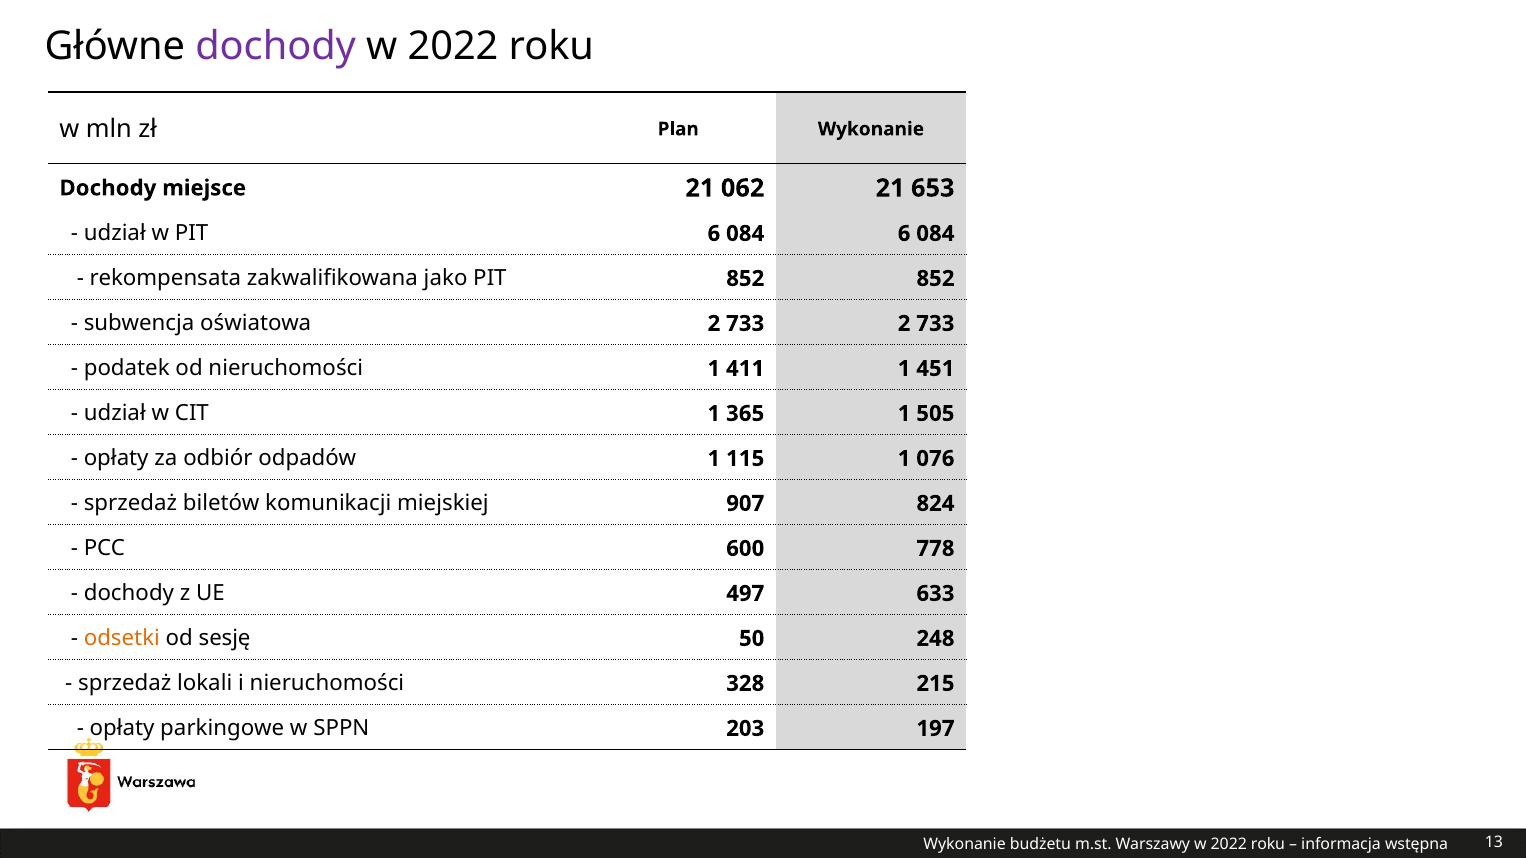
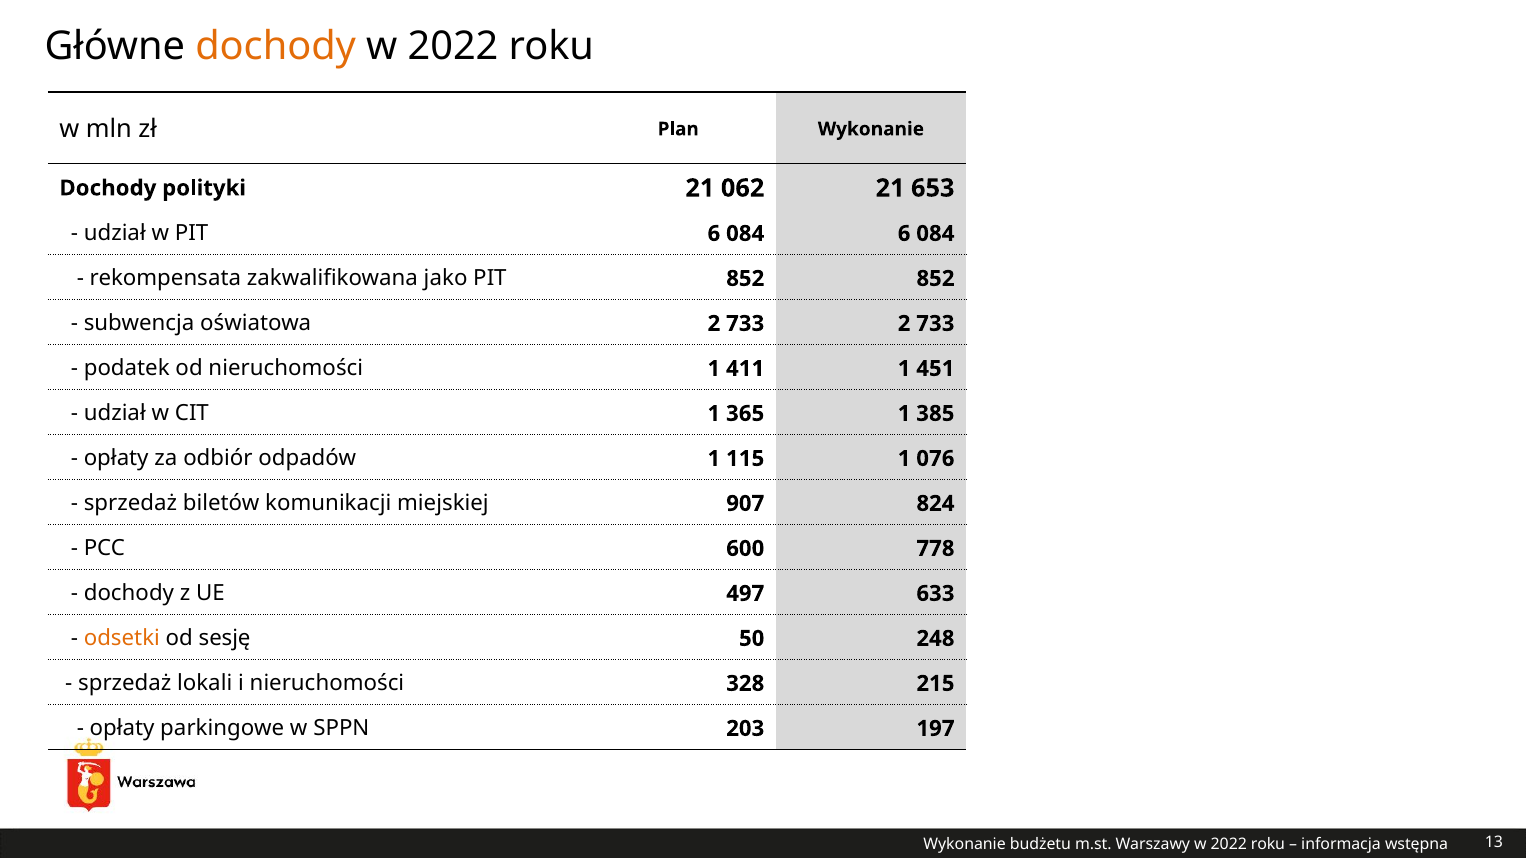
dochody colour: purple -> orange (276, 46)
miejsce: miejsce -> polityki (204, 188)
505: 505 -> 385 (935, 414)
